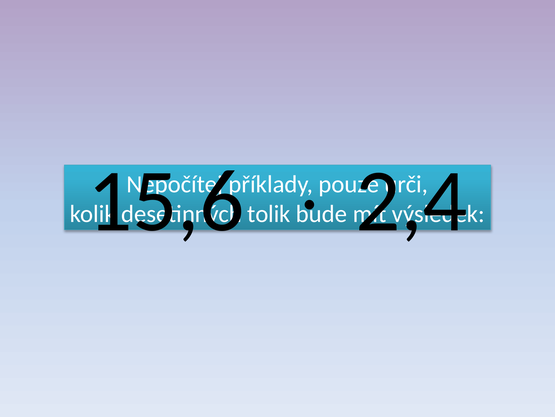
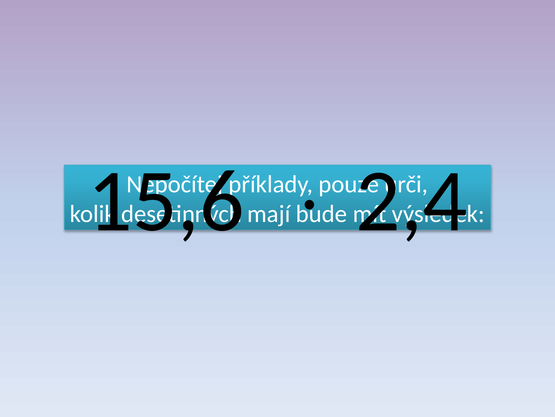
tolik: tolik -> mají (269, 214)
